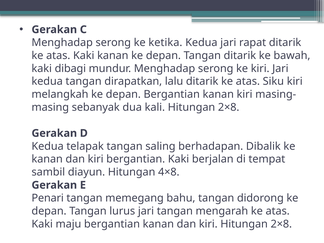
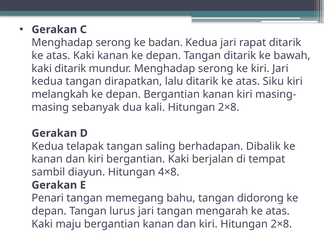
ketika: ketika -> badan (166, 43)
kaki dibagi: dibagi -> ditarik (70, 68)
